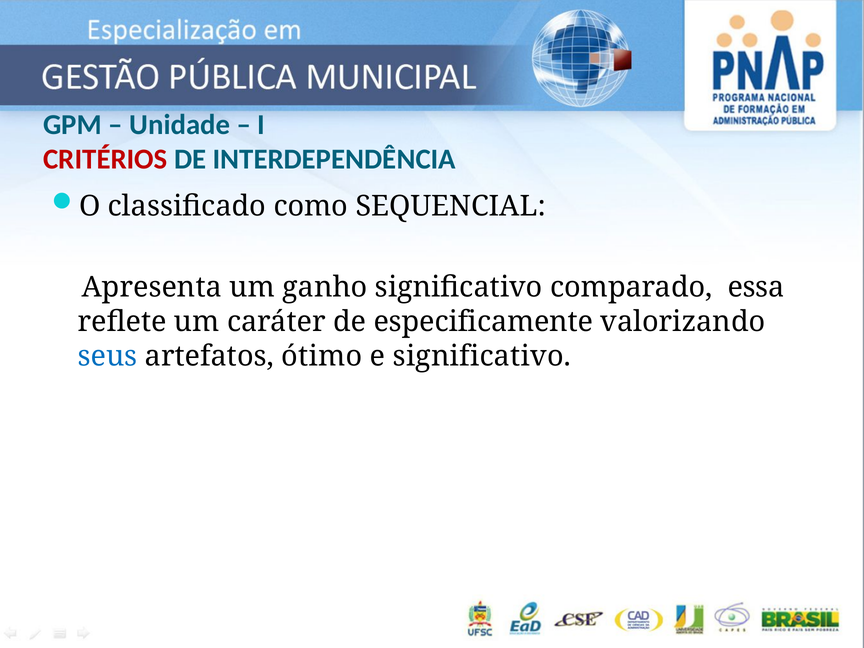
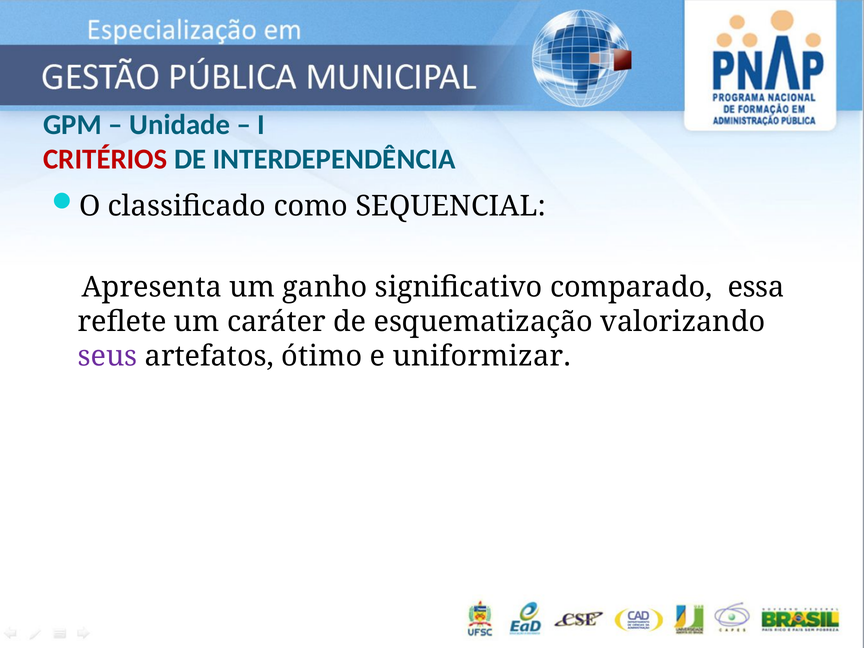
especificamente: especificamente -> esquematização (483, 322)
seus colour: blue -> purple (107, 356)
e significativo: significativo -> uniformizar (482, 356)
